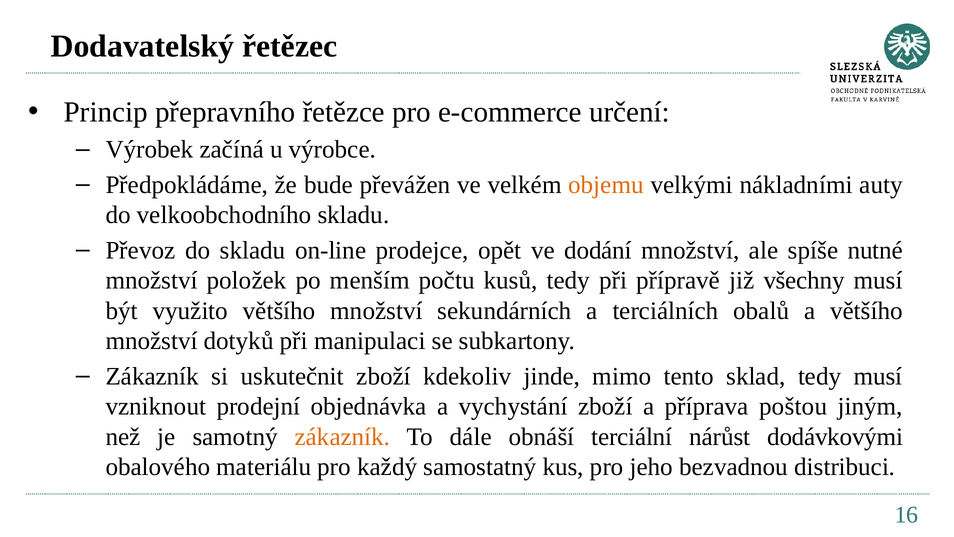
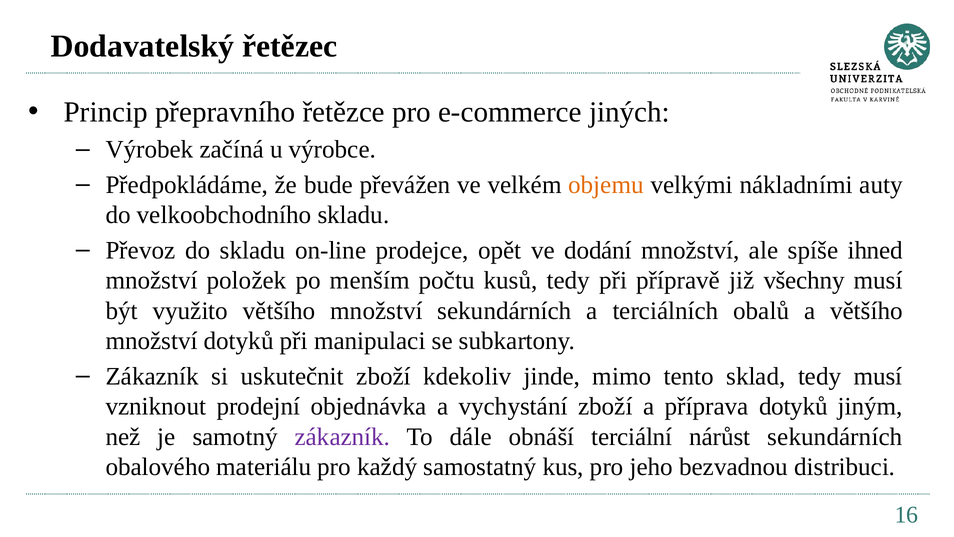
určení: určení -> jiných (629, 112)
nutné: nutné -> ihned (875, 250)
příprava poštou: poštou -> dotyků (793, 406)
zákazník colour: orange -> purple (342, 436)
nárůst dodávkovými: dodávkovými -> sekundárních (835, 436)
